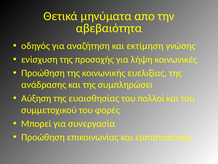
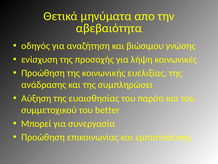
εκτίμηση: εκτίμηση -> βιώσιμου (145, 46)
πολλοί: πολλοί -> παρότι (151, 98)
φορές: φορές -> better (108, 110)
